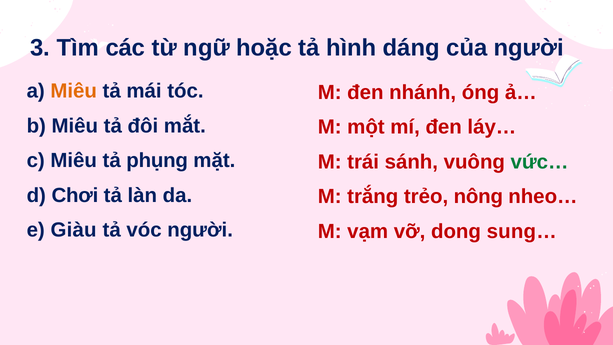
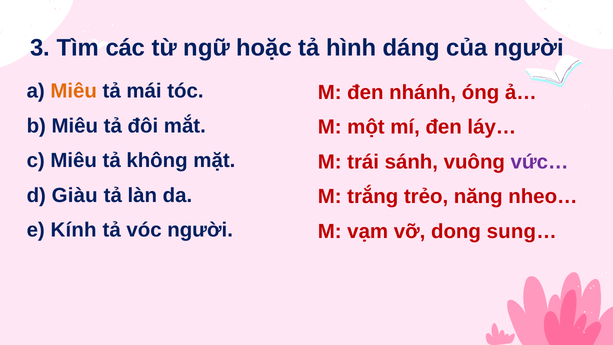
phụng: phụng -> không (157, 161)
vức… colour: green -> purple (540, 162)
Chơi: Chơi -> Giàu (75, 195)
nông: nông -> năng (478, 196)
Giàu: Giàu -> Kính (74, 230)
